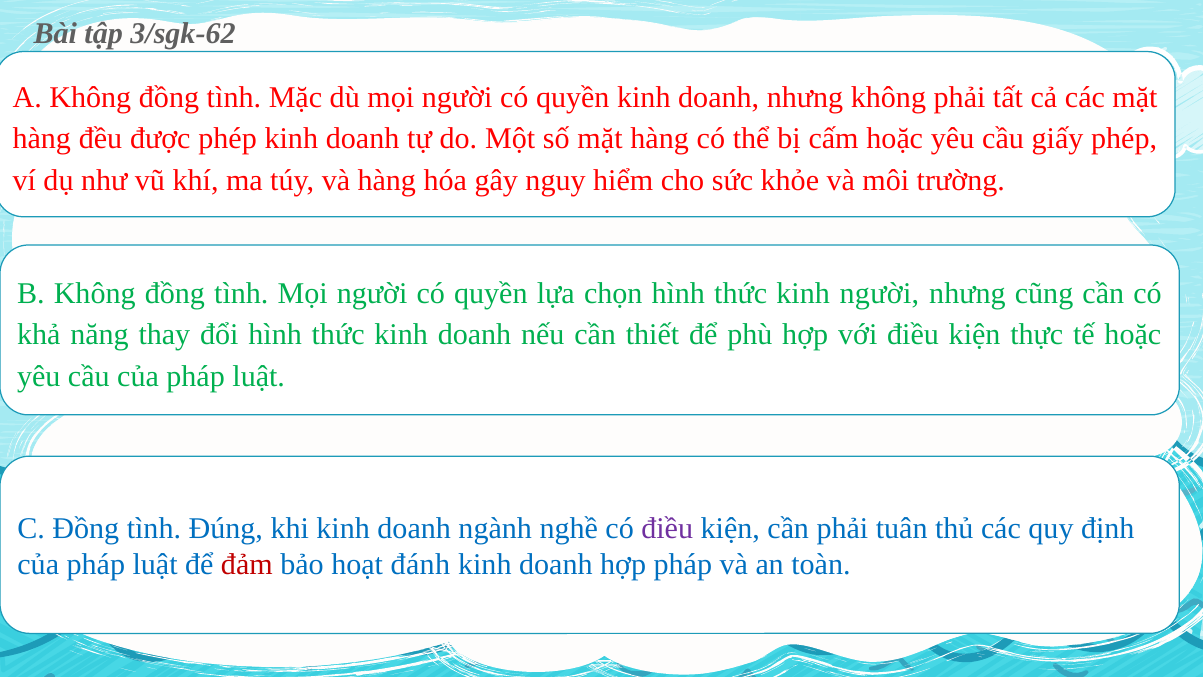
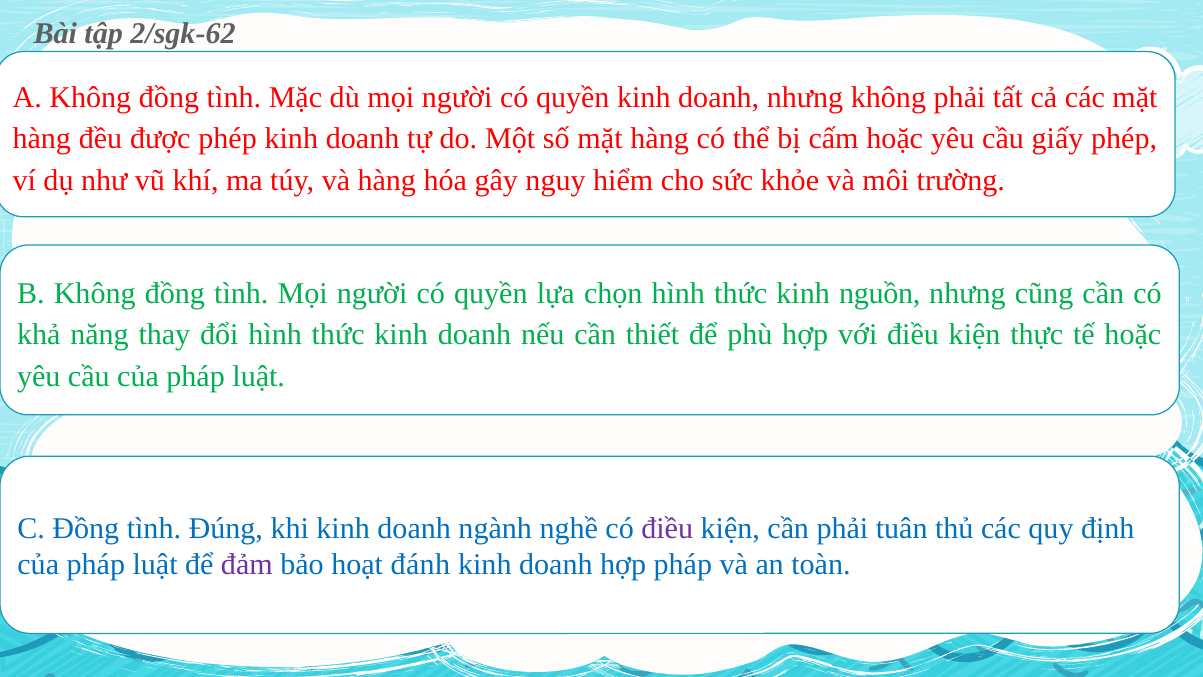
3/sgk-62: 3/sgk-62 -> 2/sgk-62 (183, 33)
kinh người: người -> nguồn (880, 293)
đảm colour: red -> purple (247, 565)
